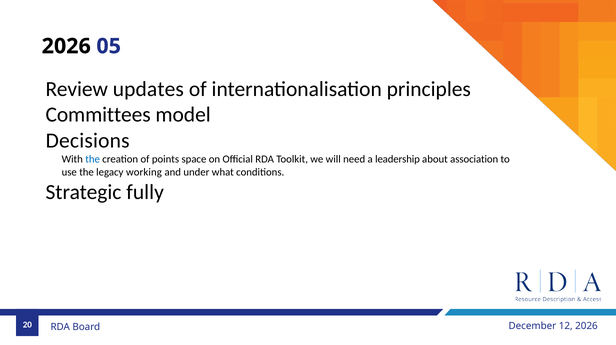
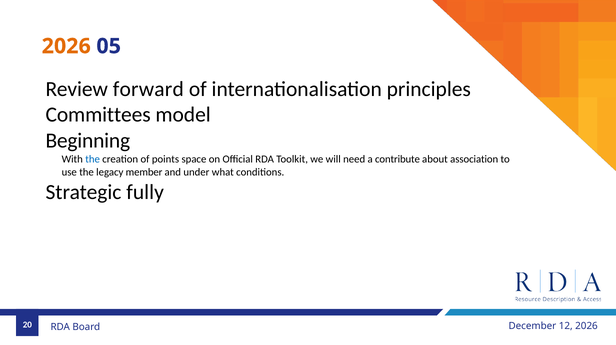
2026 colour: black -> orange (66, 46)
updates: updates -> forward (148, 89)
Decisions: Decisions -> Beginning (88, 141)
leadership: leadership -> contribute (397, 159)
working: working -> member (144, 172)
